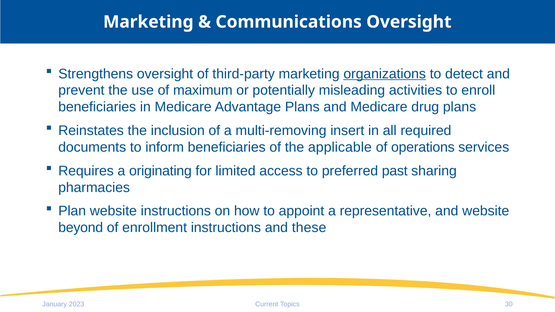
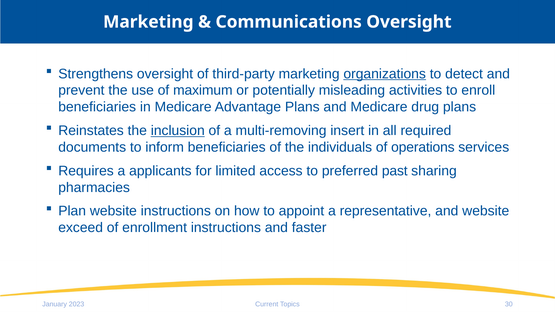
inclusion underline: none -> present (178, 131)
applicable: applicable -> individuals (340, 147)
originating: originating -> applicants (160, 171)
beyond: beyond -> exceed (81, 228)
these: these -> faster (309, 228)
